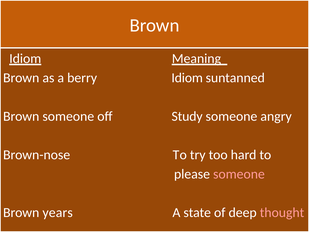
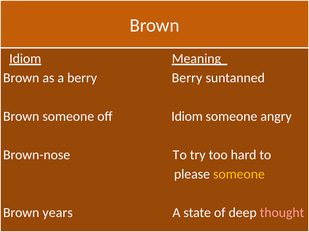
berry Idiom: Idiom -> Berry (187, 78)
off Study: Study -> Idiom (187, 116)
someone colour: pink -> yellow (239, 174)
